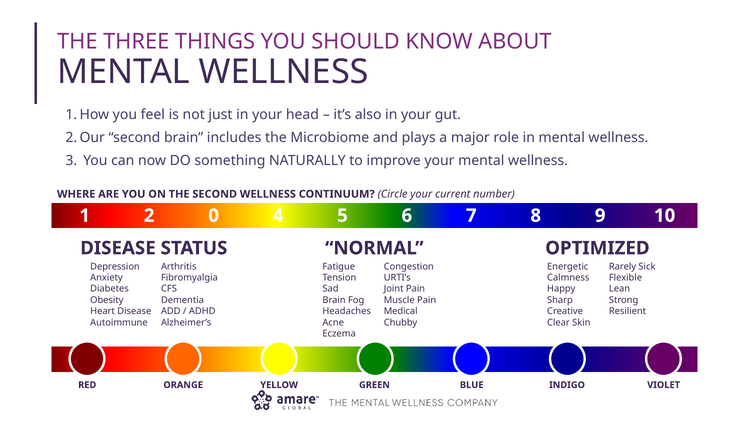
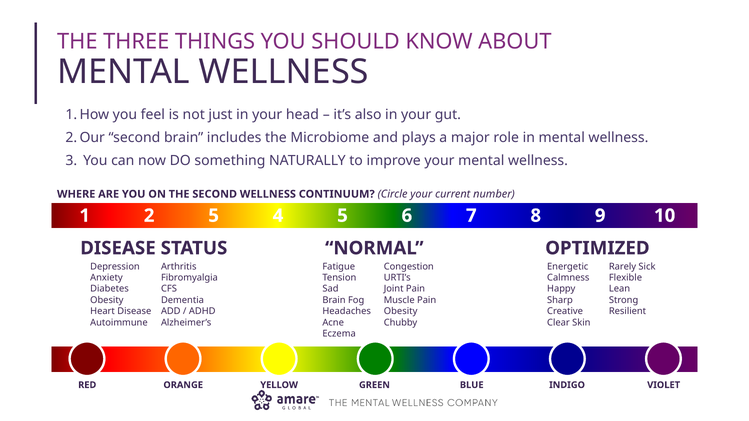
2 0: 0 -> 5 (214, 216)
Medical: Medical -> Obesity (401, 312)
